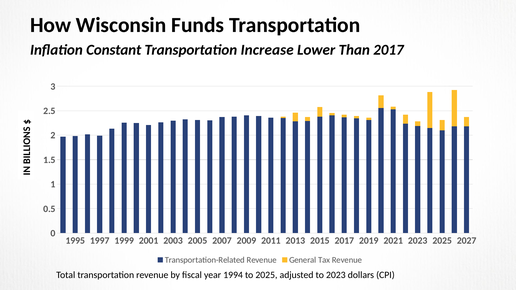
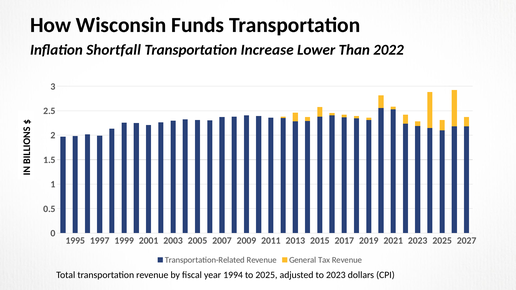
Constant: Constant -> Shortfall (114, 50)
Than 2017: 2017 -> 2022 (388, 50)
